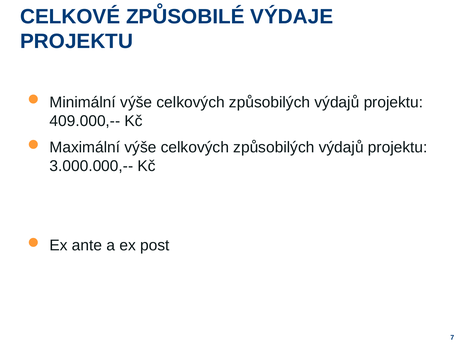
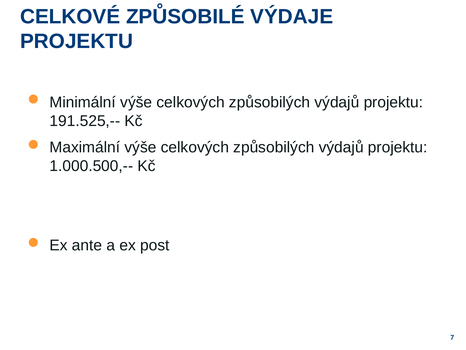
409.000,--: 409.000,-- -> 191.525,-- (85, 121)
3.000.000,--: 3.000.000,-- -> 1.000.500,-- (91, 166)
